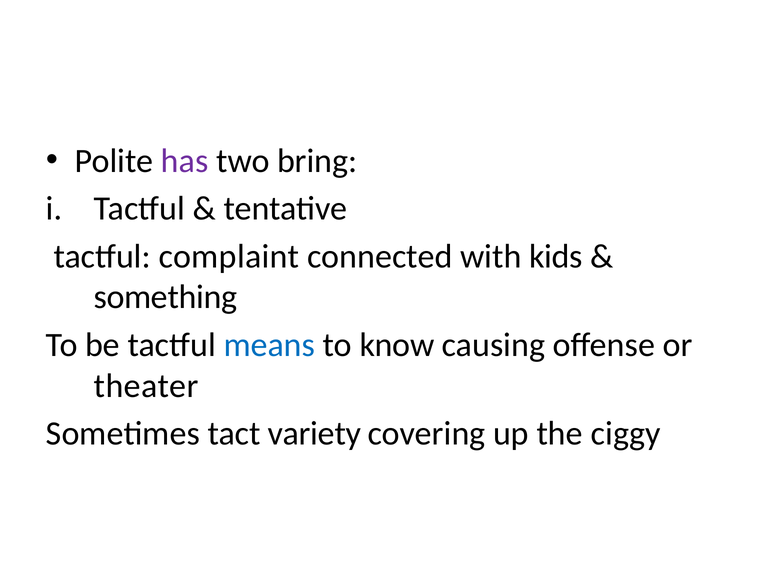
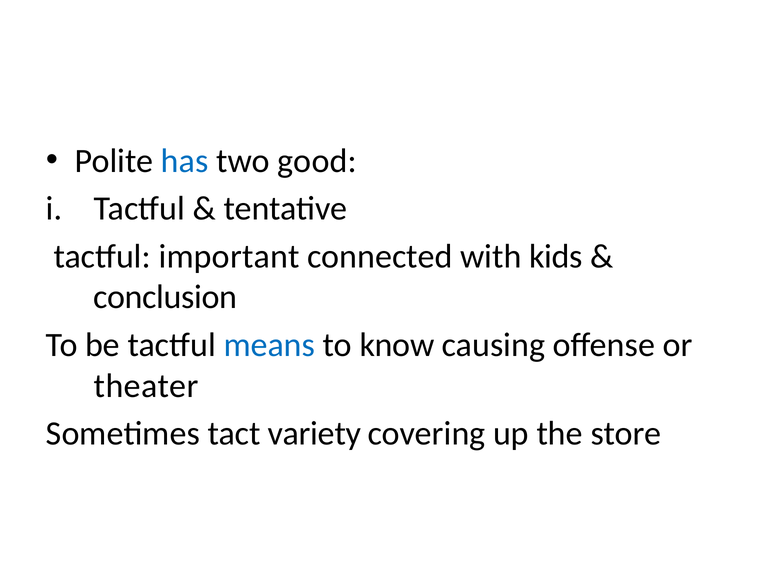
has colour: purple -> blue (185, 161)
bring: bring -> good (317, 161)
complaint: complaint -> important (229, 256)
something: something -> conclusion (165, 297)
ciggy: ciggy -> store (626, 433)
